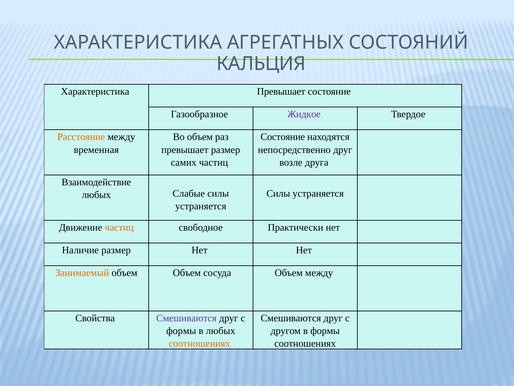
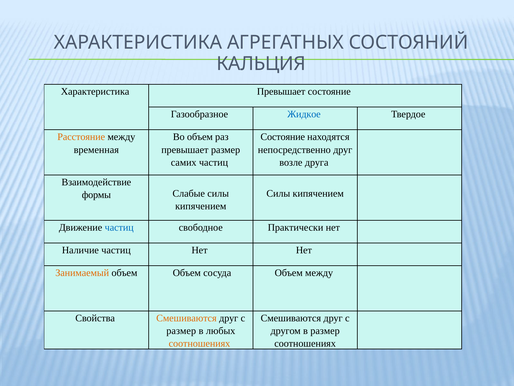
Жидкое colour: purple -> blue (304, 114)
устраняется: устраняется -> кипячением (318, 193)
любых: любых -> формы (96, 195)
устраняется: устраняется -> кипячением (201, 206)
частиц colour: orange -> blue (119, 227)
Наличие размер: размер -> частиц (116, 250)
Смешиваются colour: purple -> orange (186, 318)
формы: формы -> размер (181, 330)
в формы: формы -> размер (325, 330)
